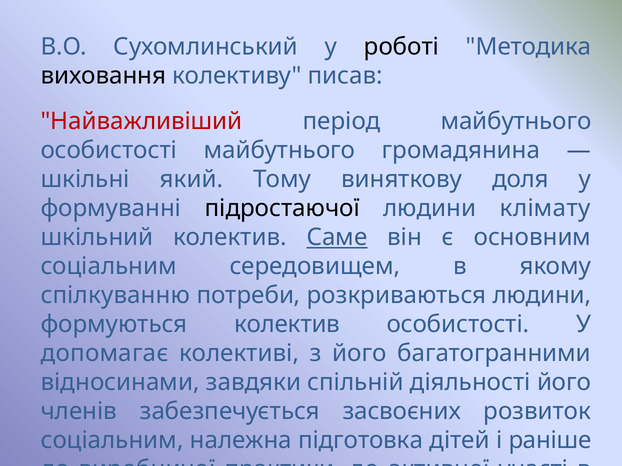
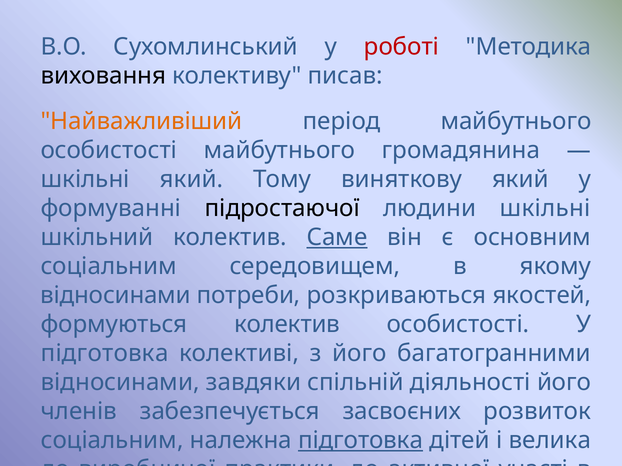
роботі colour: black -> red (401, 47)
Найважливіший colour: red -> orange (142, 121)
виняткову доля: доля -> який (520, 180)
людини клімату: клімату -> шкільні (545, 209)
спілкуванню: спілкуванню -> відносинами (116, 296)
розкриваються людини: людини -> якостей (542, 296)
допомагає: допомагає -> підготовка (105, 354)
підготовка underline: none -> present (361, 441)
раніше: раніше -> велика (550, 441)
